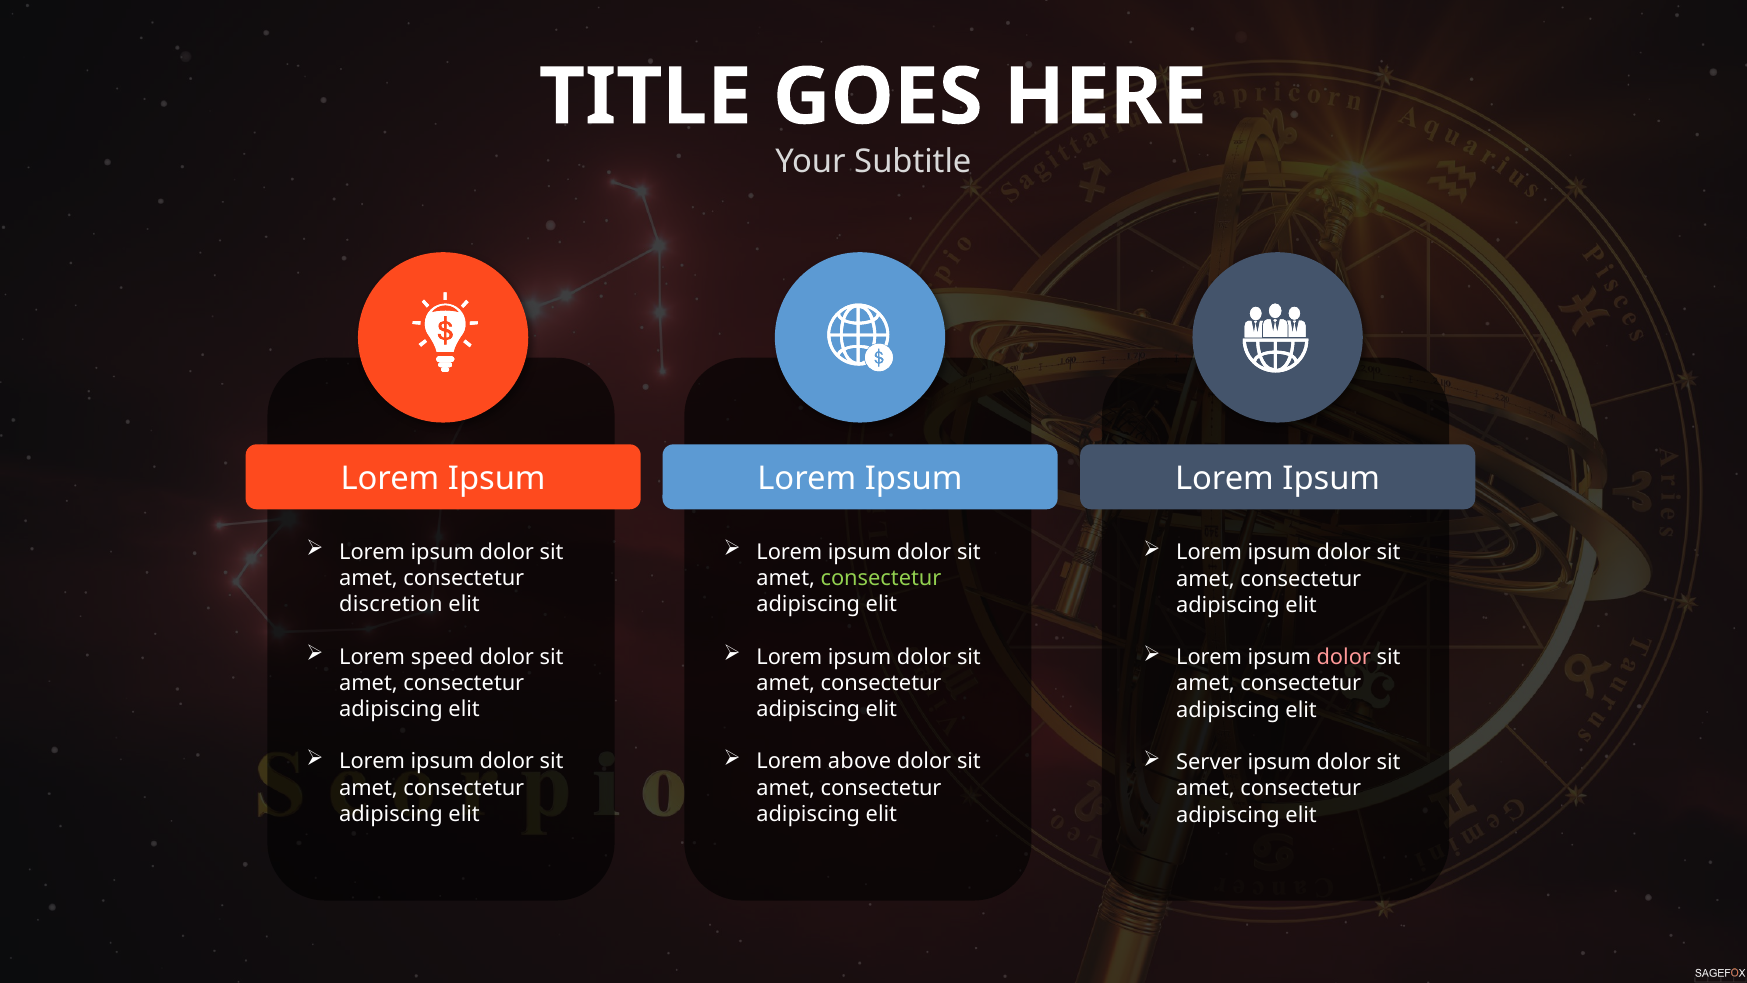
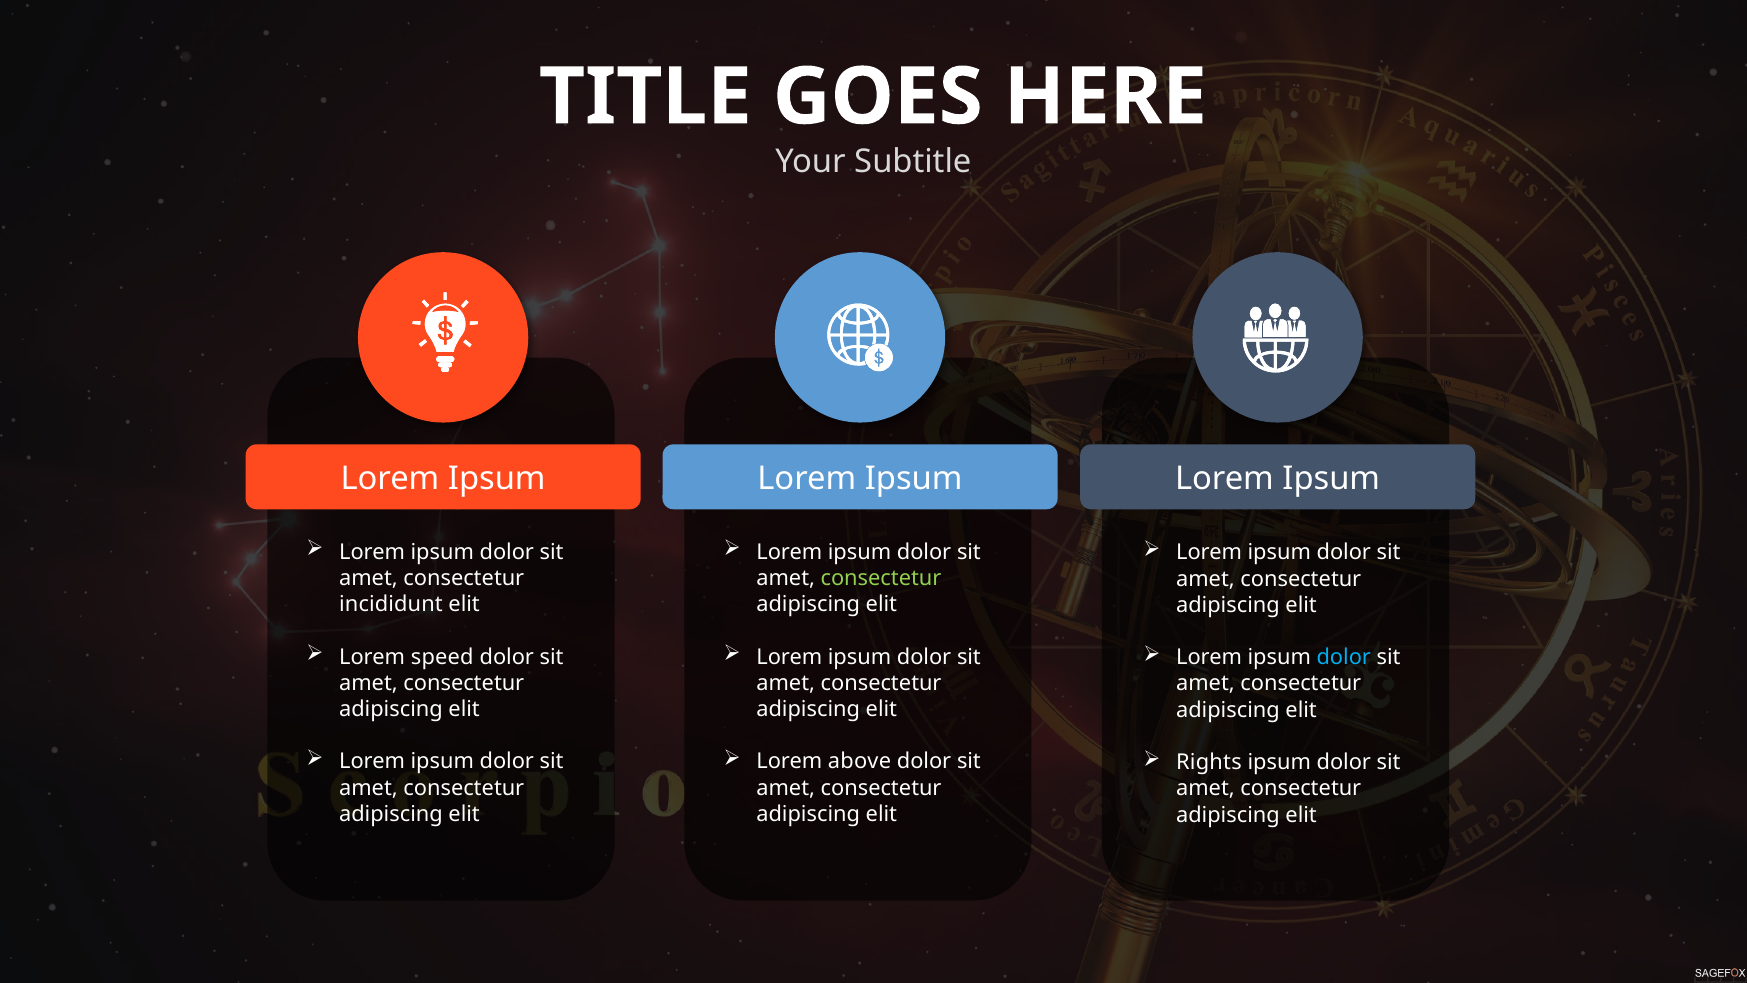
discretion: discretion -> incididunt (391, 604)
dolor colour: pink -> light blue (1344, 657)
Server: Server -> Rights (1209, 762)
